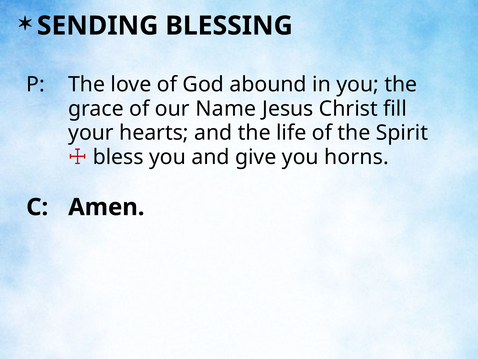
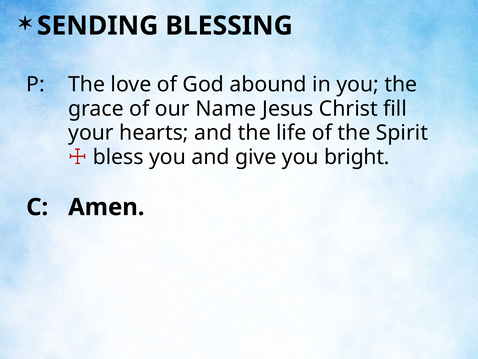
horns: horns -> bright (357, 157)
